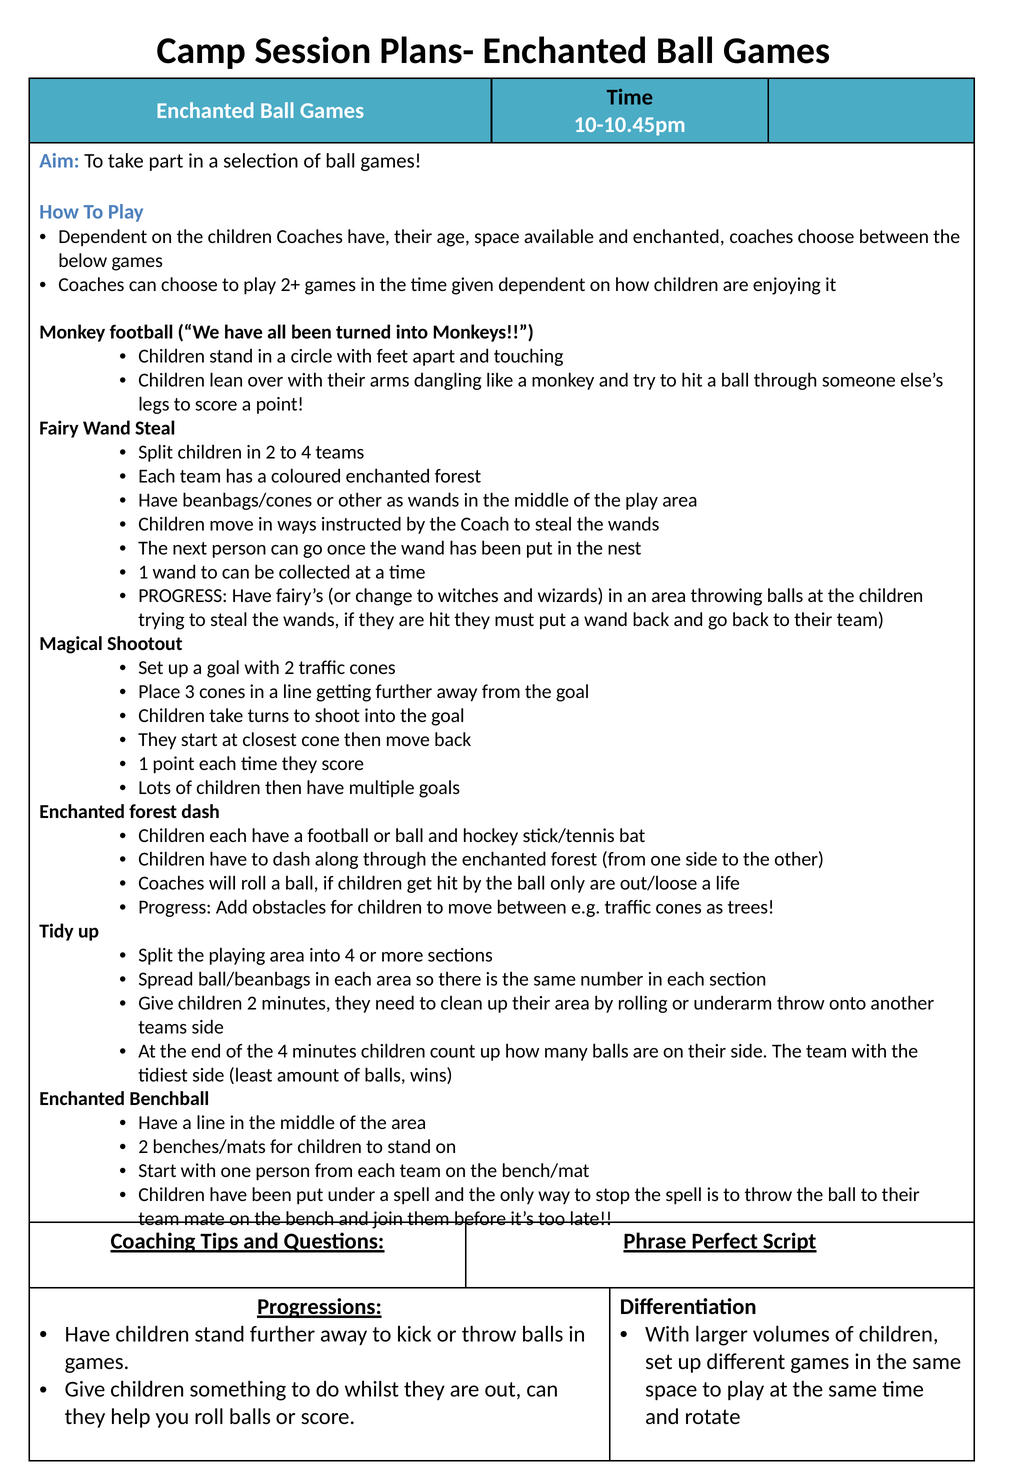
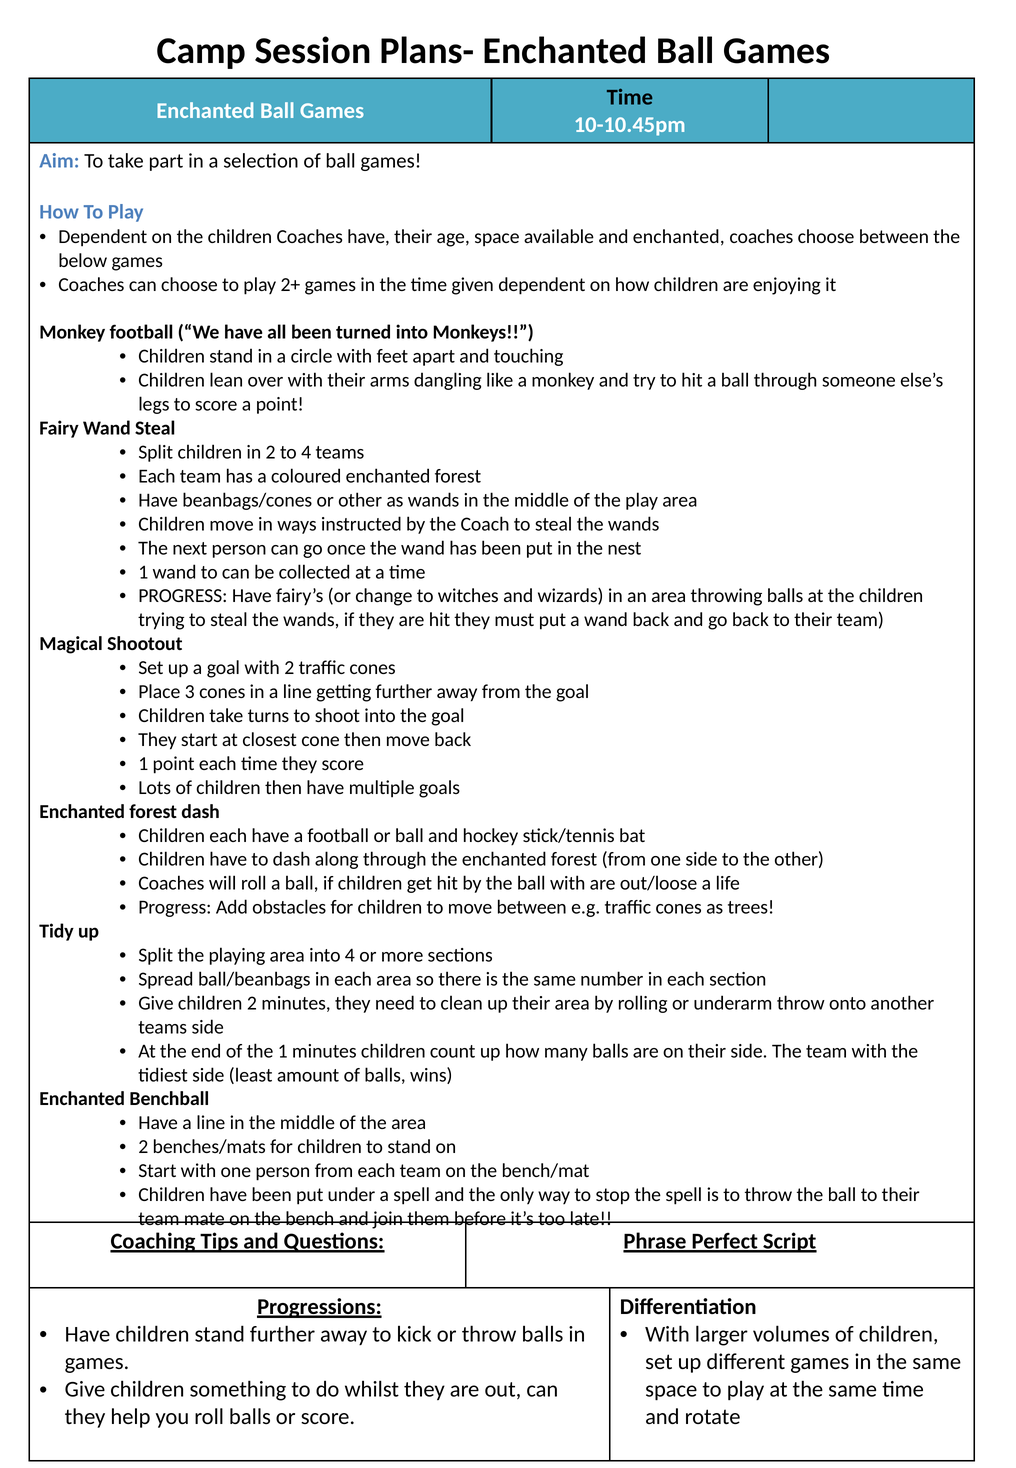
ball only: only -> with (568, 883)
the 4: 4 -> 1 (283, 1051)
